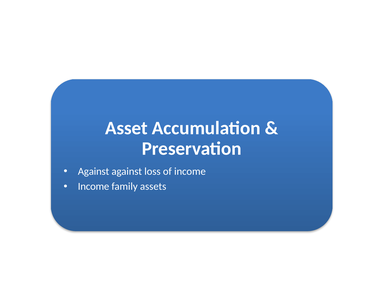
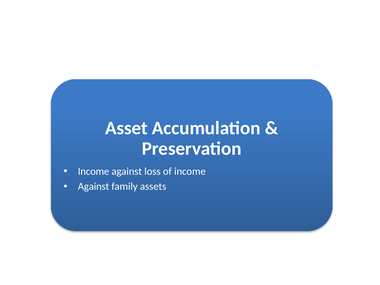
Against: Against -> Income (94, 171)
Income: Income -> Against (94, 186)
